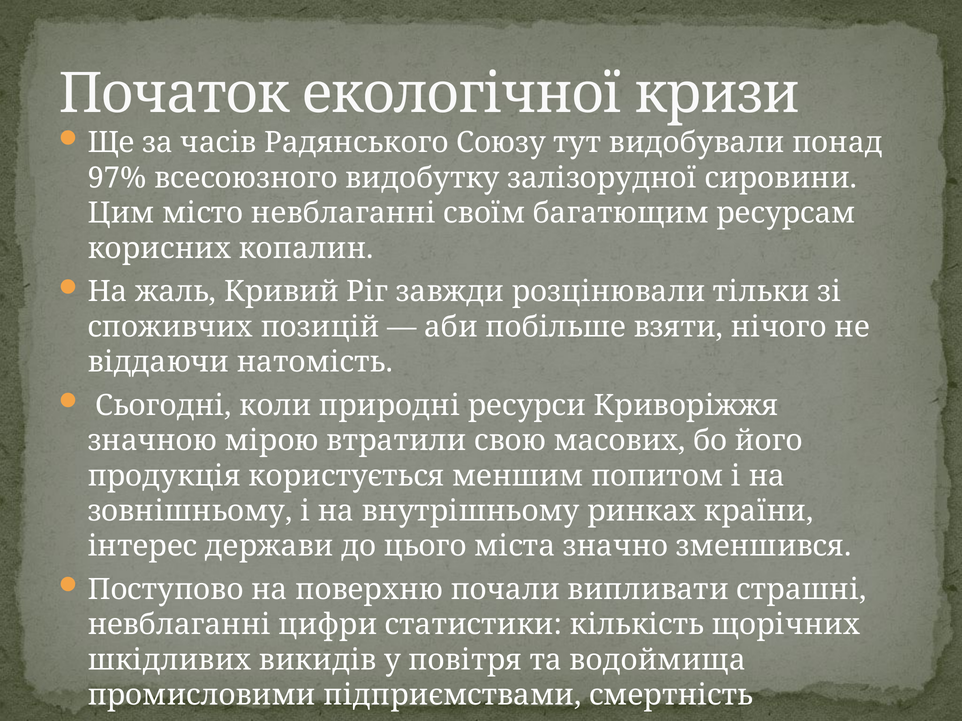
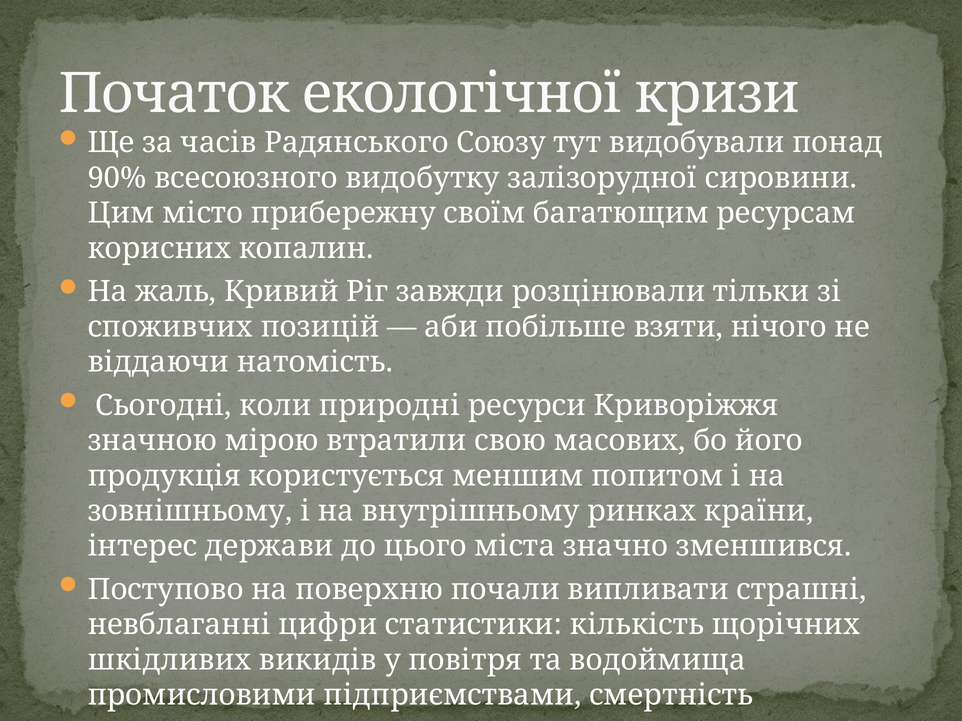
97%: 97% -> 90% (117, 178)
місто невблаганні: невблаганні -> прибережну (343, 213)
